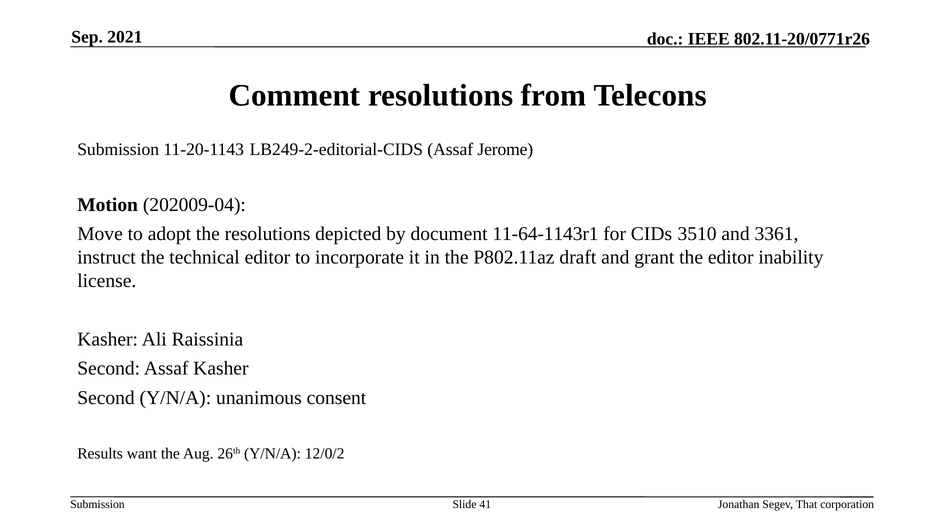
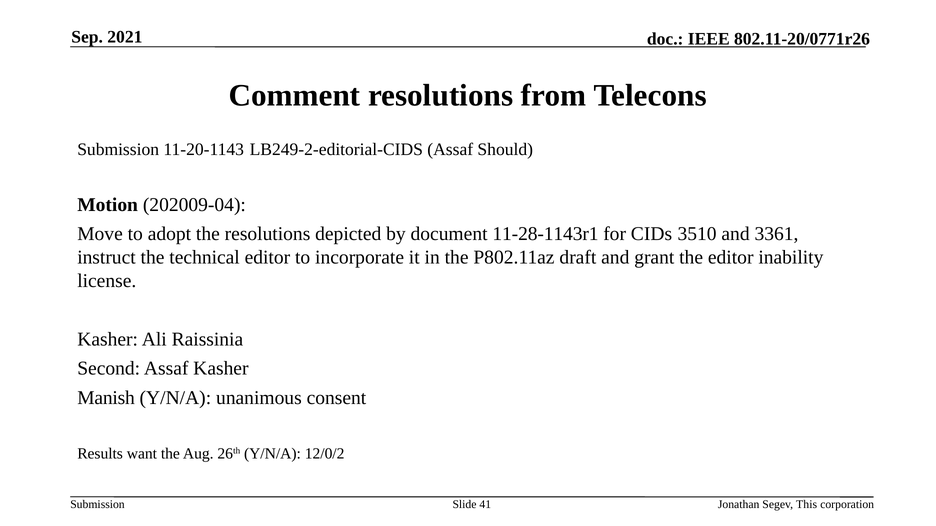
Jerome: Jerome -> Should (505, 150)
11-64-1143r1: 11-64-1143r1 -> 11-28-1143r1 (545, 234)
Second: Second -> Manish (106, 398)
That: That -> This (807, 505)
